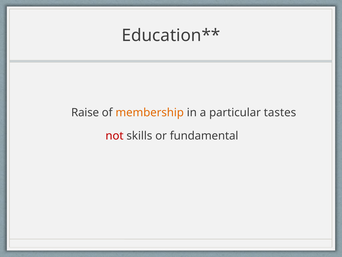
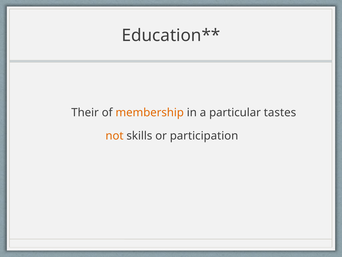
Raise: Raise -> Their (85, 112)
not colour: red -> orange (115, 136)
fundamental: fundamental -> participation (204, 136)
